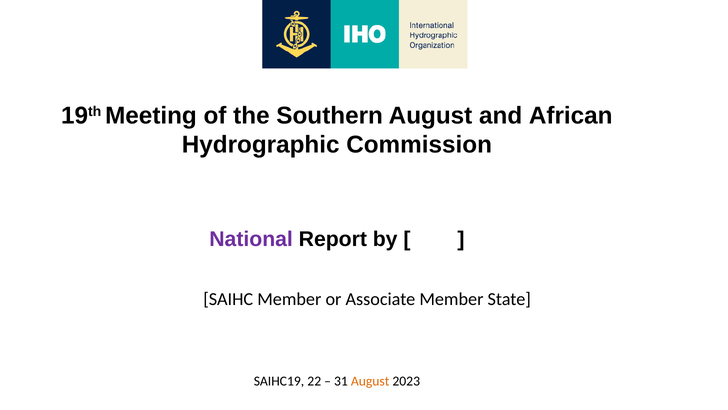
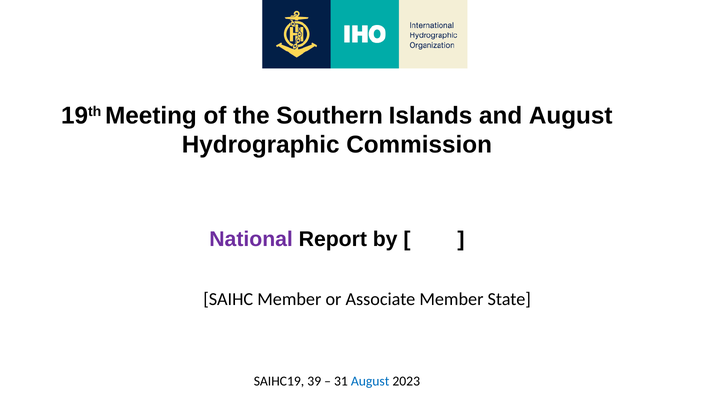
Southern August: August -> Islands (431, 116)
and African: African -> August (571, 116)
22: 22 -> 39 (314, 381)
August colour: orange -> blue (370, 381)
